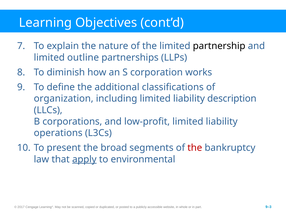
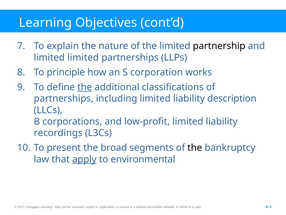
limited outline: outline -> limited (83, 57)
diminish: diminish -> principle (66, 72)
the underline: none -> present (85, 87)
organization: organization -> partnerships (64, 98)
operations: operations -> recordings (58, 133)
the colour: red -> black (195, 147)
